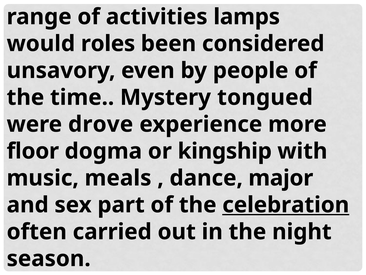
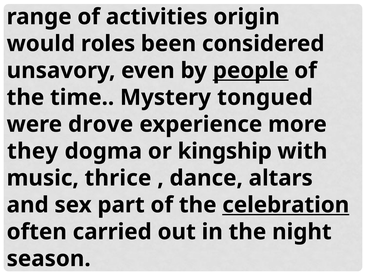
lamps: lamps -> origin (247, 17)
people underline: none -> present (251, 70)
floor: floor -> they (33, 151)
meals: meals -> thrice (118, 178)
major: major -> altars (281, 178)
